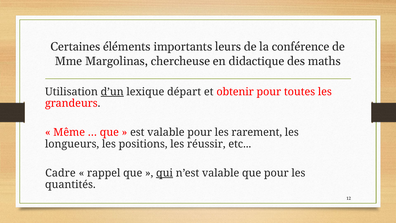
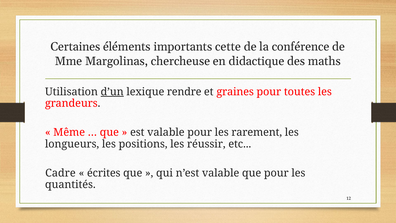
leurs: leurs -> cette (228, 47)
départ: départ -> rendre (184, 92)
obtenir: obtenir -> graines (235, 92)
rappel: rappel -> écrites (104, 173)
qui underline: present -> none (165, 173)
